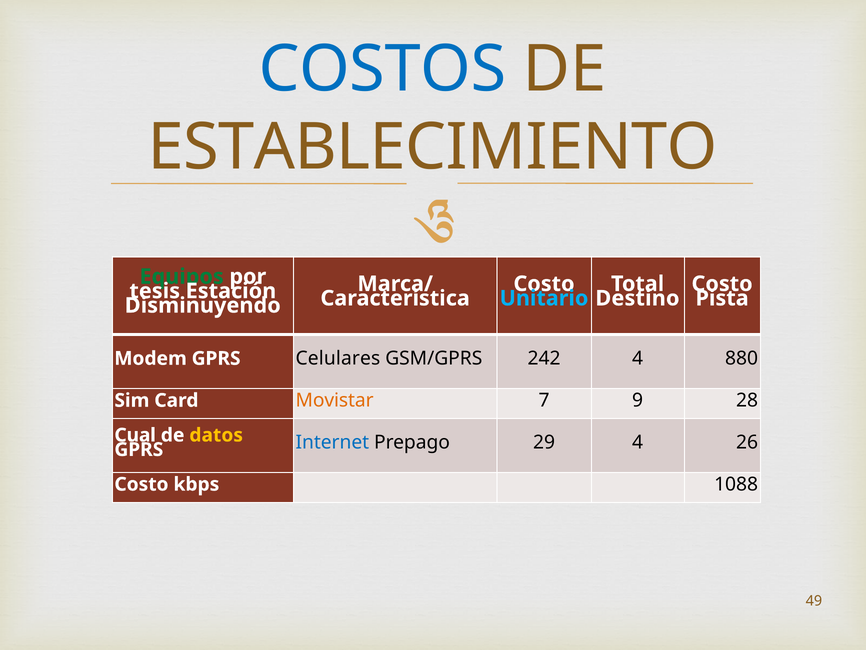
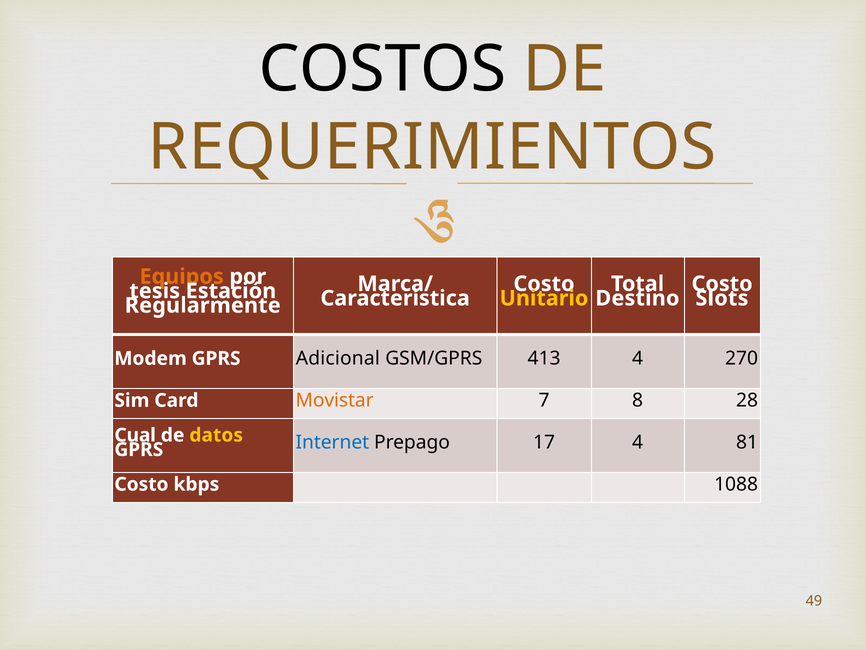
COSTOS colour: blue -> black (382, 69)
ESTABLECIMIENTO: ESTABLECIMIENTO -> REQUERIMIENTOS (432, 147)
Equipos colour: green -> orange (182, 276)
Unitario colour: light blue -> yellow (544, 298)
Pista: Pista -> Slots (722, 298)
Disminuyendo: Disminuyendo -> Regularmente (203, 305)
Celulares: Celulares -> Adicional (338, 358)
242: 242 -> 413 (544, 358)
880: 880 -> 270 (742, 358)
9: 9 -> 8 (638, 400)
29: 29 -> 17 (544, 442)
26: 26 -> 81 (747, 442)
